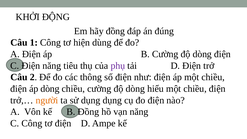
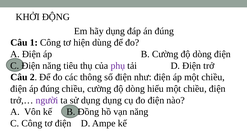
hãy đồng: đồng -> dụng (115, 31)
áp dòng: dòng -> đúng (50, 89)
người colour: orange -> purple (47, 100)
